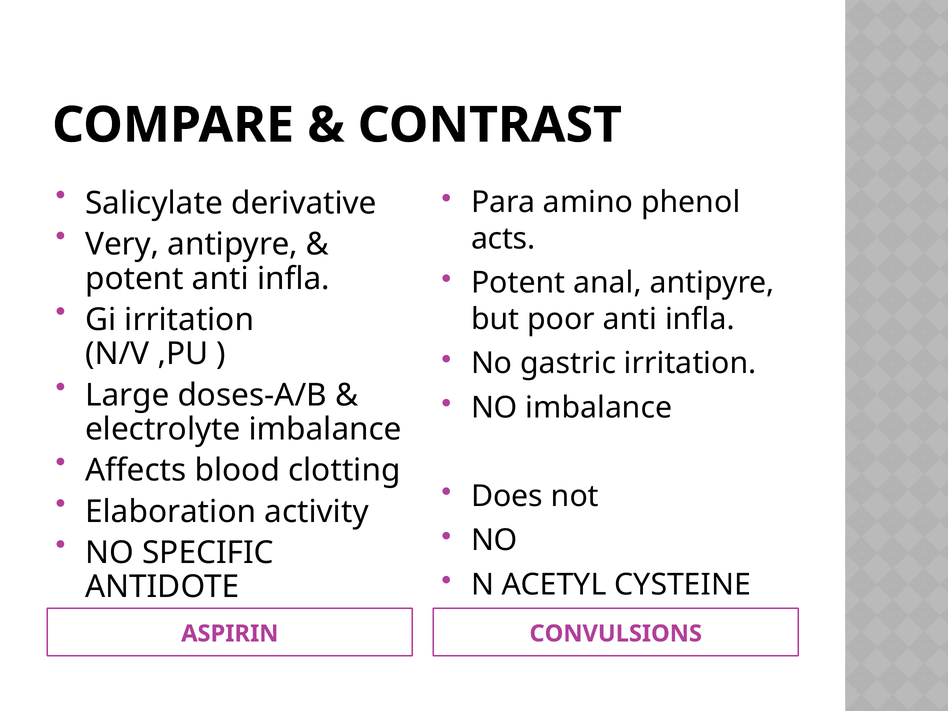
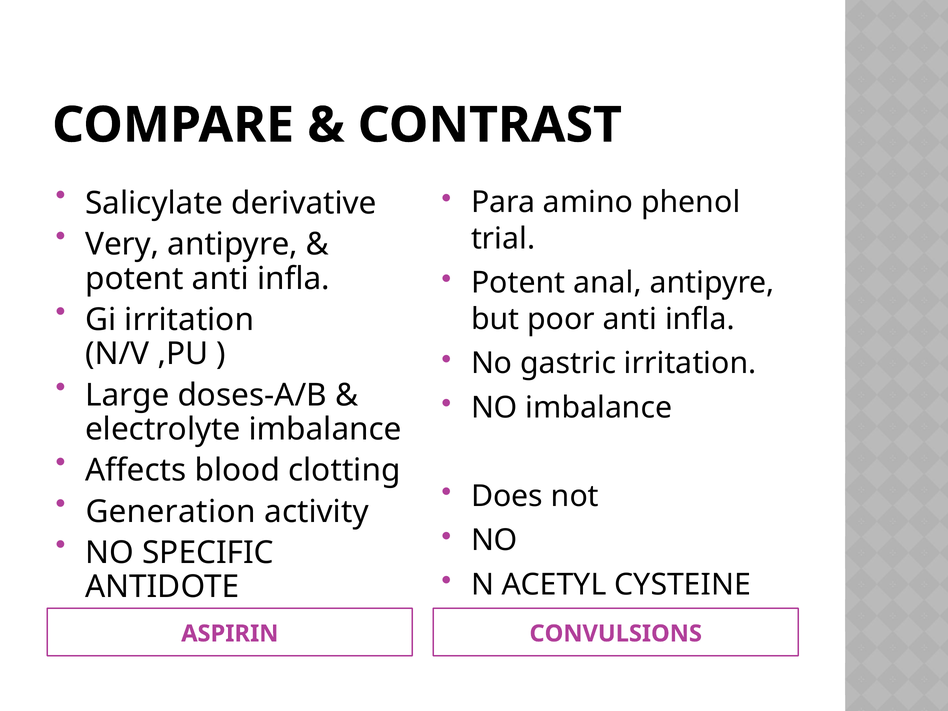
acts: acts -> trial (503, 239)
Elaboration: Elaboration -> Generation (171, 512)
